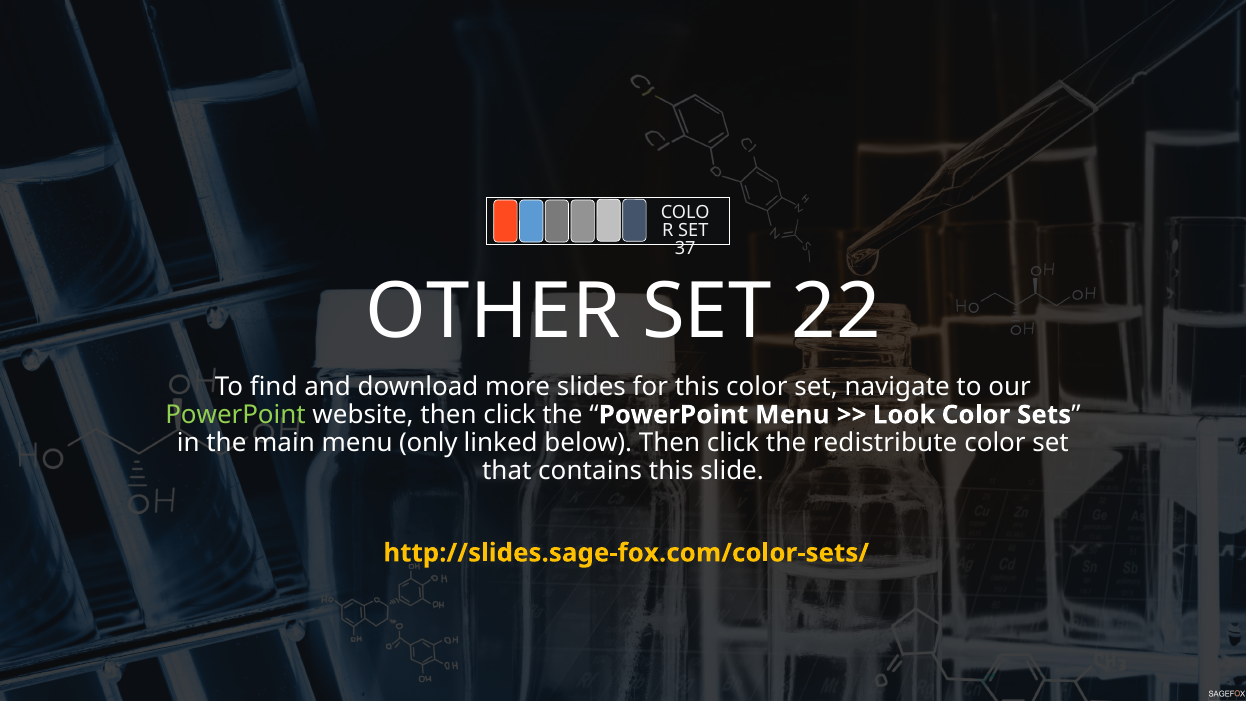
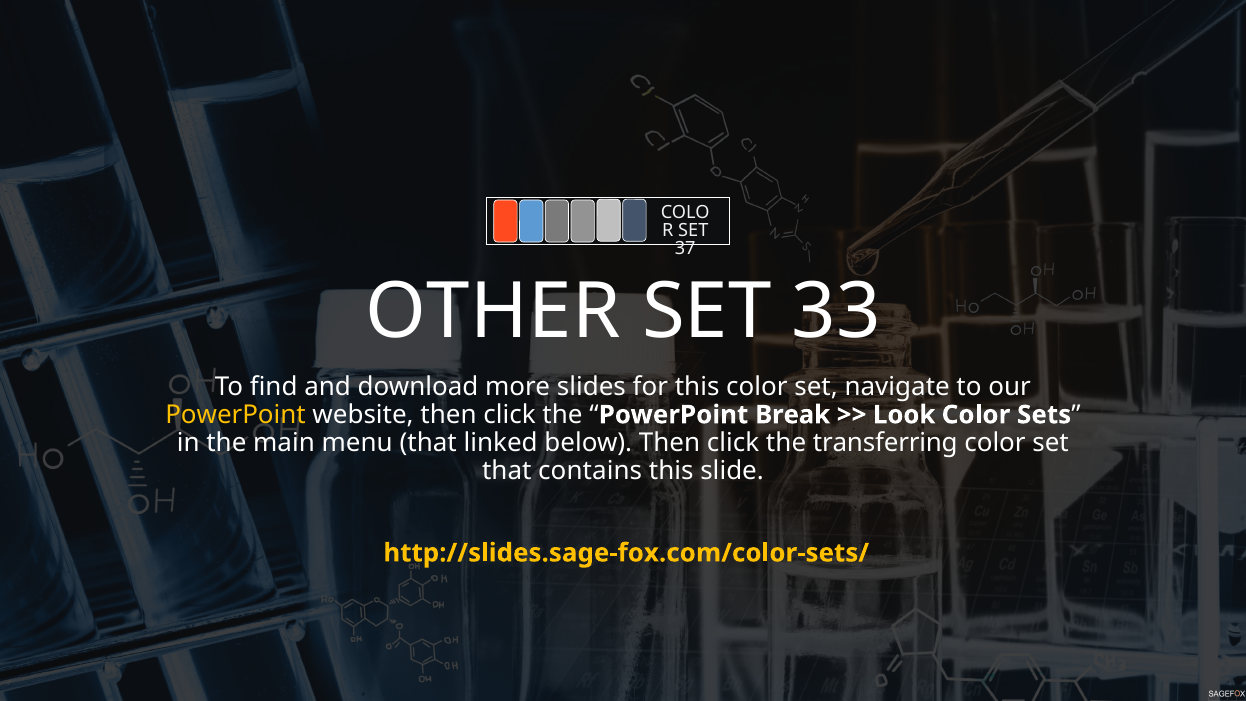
22: 22 -> 33 (836, 311)
PowerPoint colour: light green -> yellow (235, 415)
PowerPoint Menu: Menu -> Break (793, 415)
menu only: only -> that (428, 443)
redistribute: redistribute -> transferring (885, 443)
